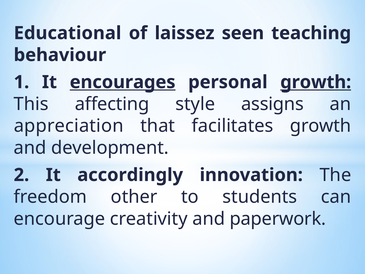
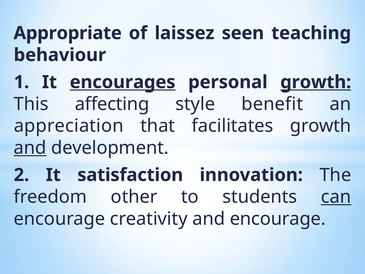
Educational: Educational -> Appropriate (68, 33)
assigns: assigns -> benefit (272, 104)
and underline: none -> present (30, 148)
accordingly: accordingly -> satisfaction (130, 175)
can underline: none -> present (336, 197)
and paperwork: paperwork -> encourage (278, 219)
